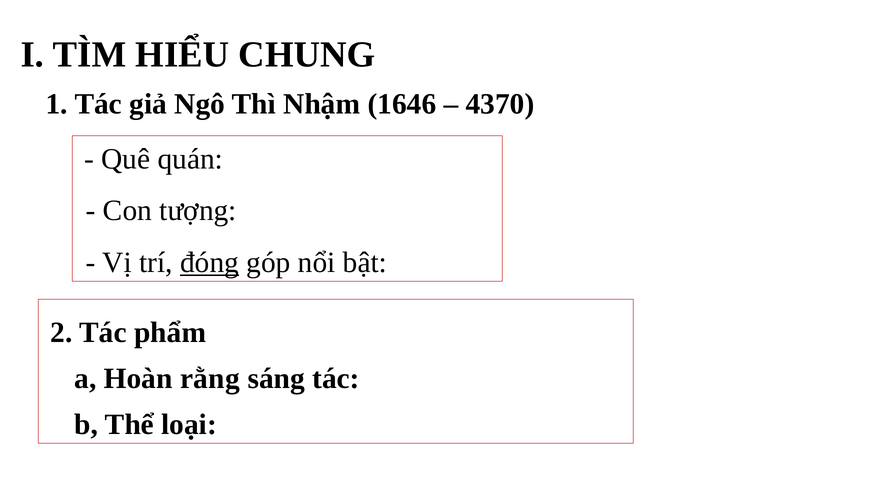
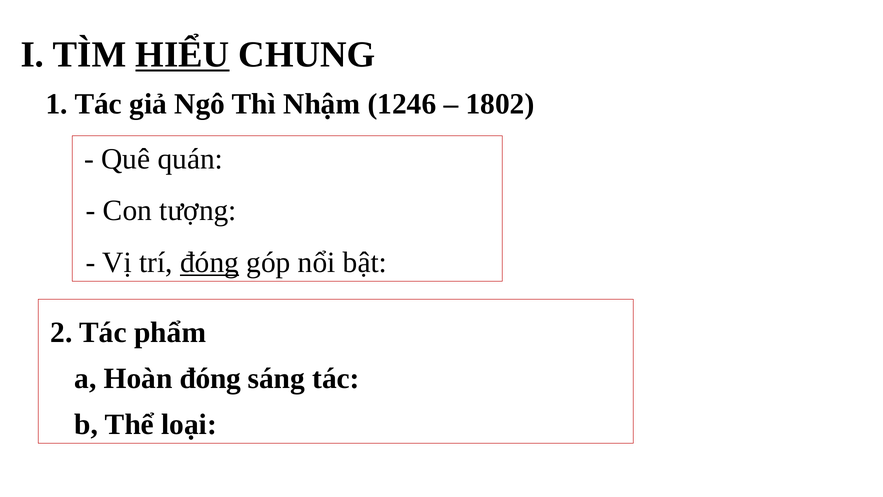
HIỂU underline: none -> present (182, 55)
1646: 1646 -> 1246 (402, 104)
4370: 4370 -> 1802 (500, 104)
Hoàn rằng: rằng -> đóng (210, 378)
